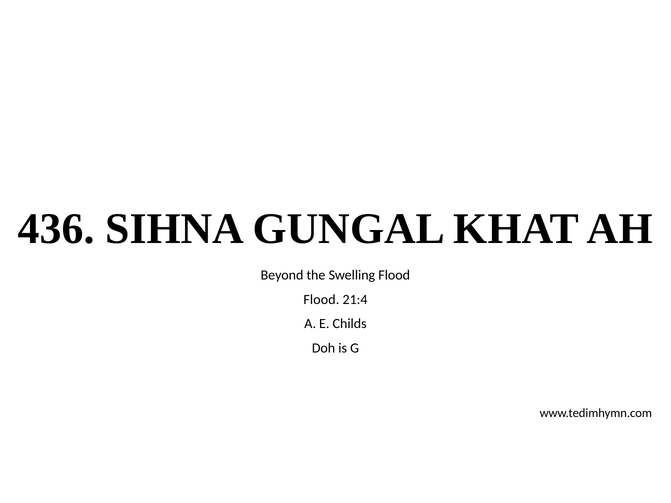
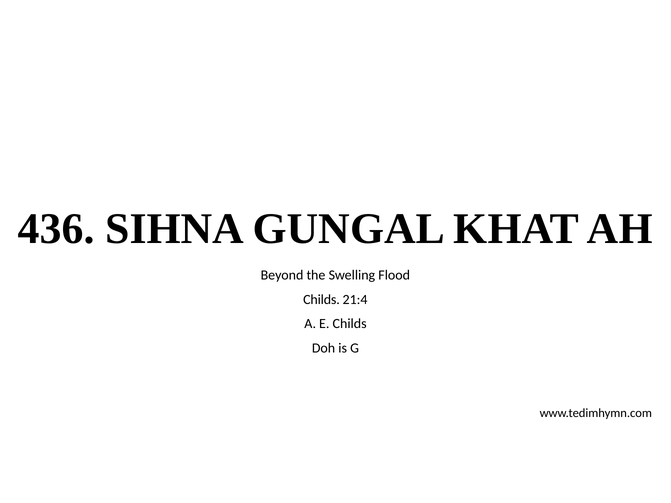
Flood: Flood -> Childs (321, 300)
